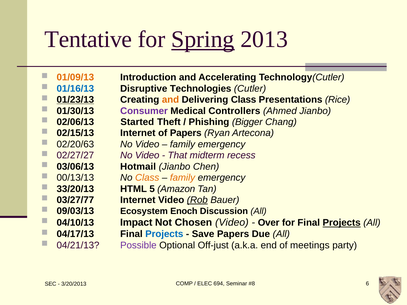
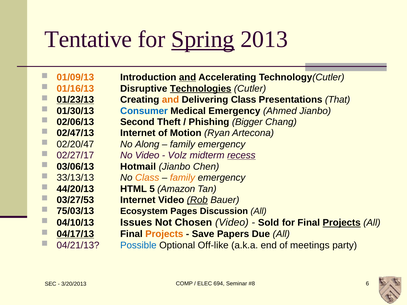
and underline: none -> present (188, 77)
01/16/13 colour: blue -> orange (75, 89)
Technologies underline: none -> present (201, 89)
Rice: Rice -> That (338, 100)
Consumer colour: purple -> blue (144, 111)
Medical Controllers: Controllers -> Emergency (234, 111)
Started: Started -> Second (137, 122)
02/15/13: 02/15/13 -> 02/47/13 (75, 133)
of Papers: Papers -> Motion (186, 133)
02/20/63: 02/20/63 -> 02/20/47 (75, 144)
Video: Video -> Along (147, 144)
02/27/27: 02/27/27 -> 02/27/17 (75, 156)
That: That -> Volz (177, 156)
recess underline: none -> present (241, 156)
00/13/13: 00/13/13 -> 33/13/13 (75, 178)
33/20/13: 33/20/13 -> 44/20/13 (75, 189)
03/27/77: 03/27/77 -> 03/27/53 (75, 200)
09/03/13: 09/03/13 -> 75/03/13 (75, 211)
Enoch: Enoch -> Pages (184, 211)
Impact: Impact -> Issues (136, 223)
Over: Over -> Sold (269, 223)
04/17/13 underline: none -> present (75, 234)
Projects colour: blue -> orange (164, 234)
Possible colour: purple -> blue (138, 245)
Off-just: Off-just -> Off-like (213, 245)
